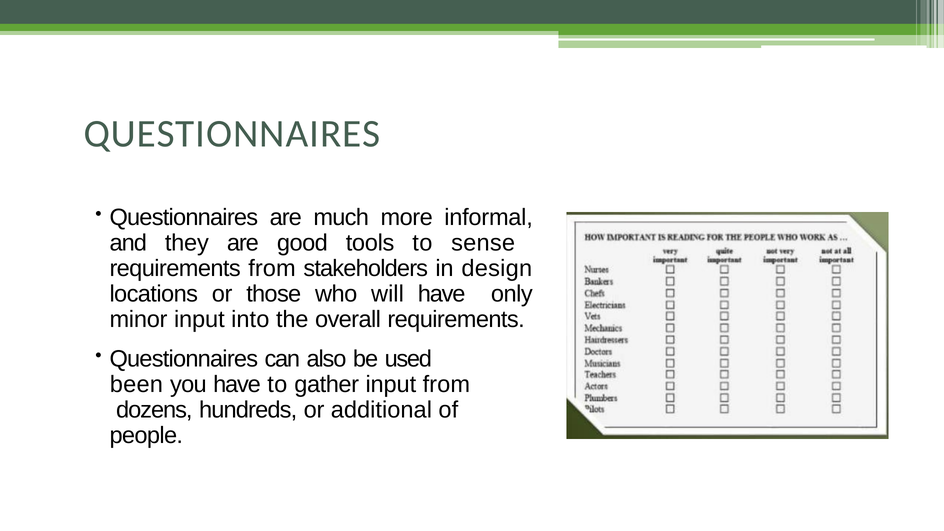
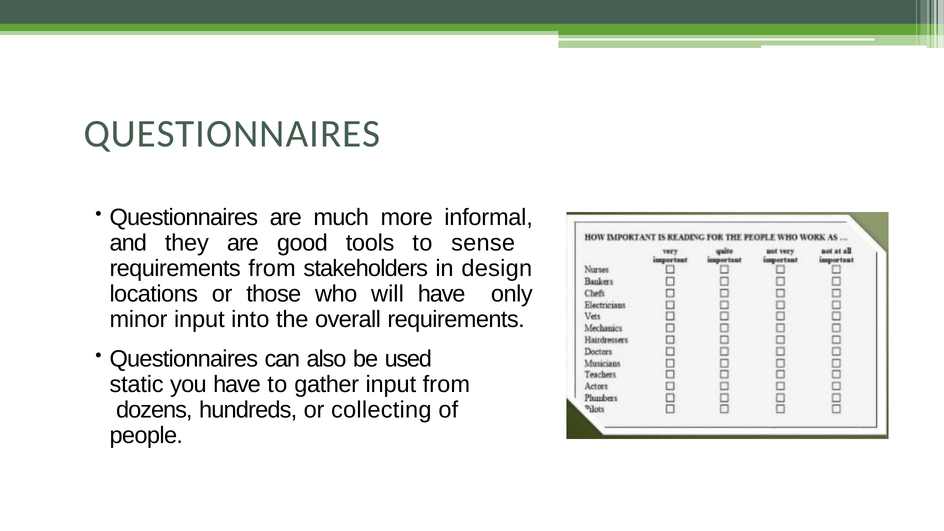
been: been -> static (137, 384)
additional: additional -> collecting (381, 410)
